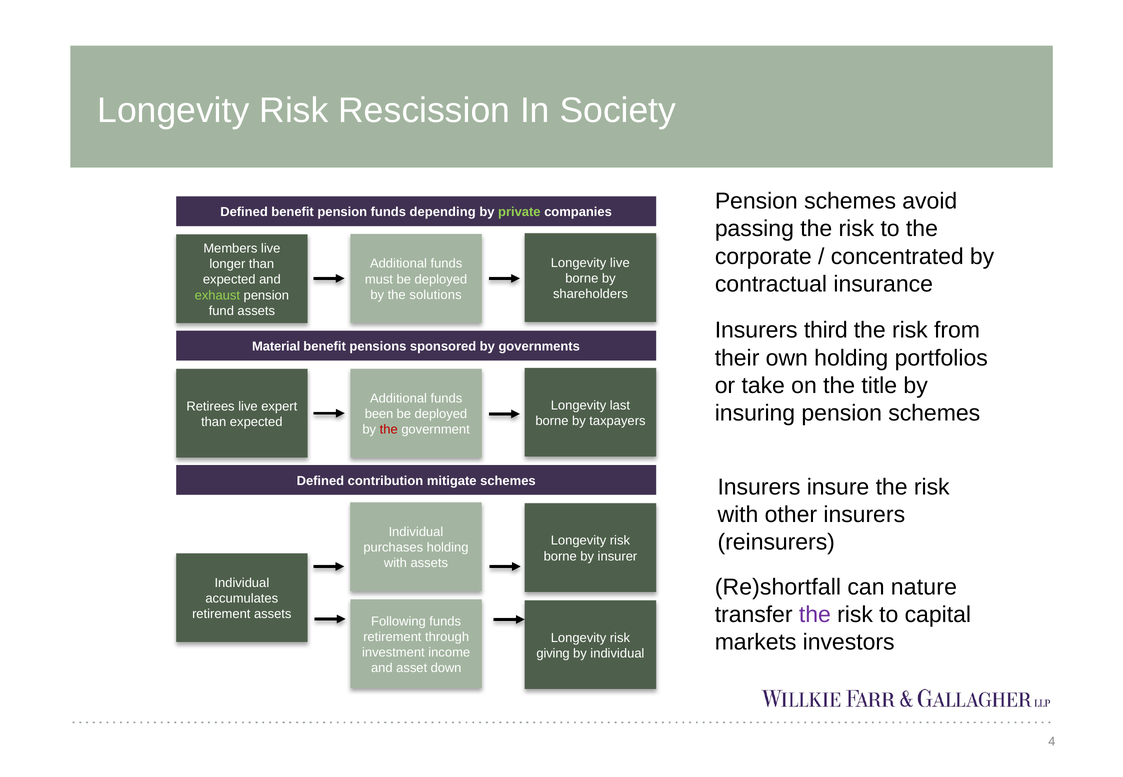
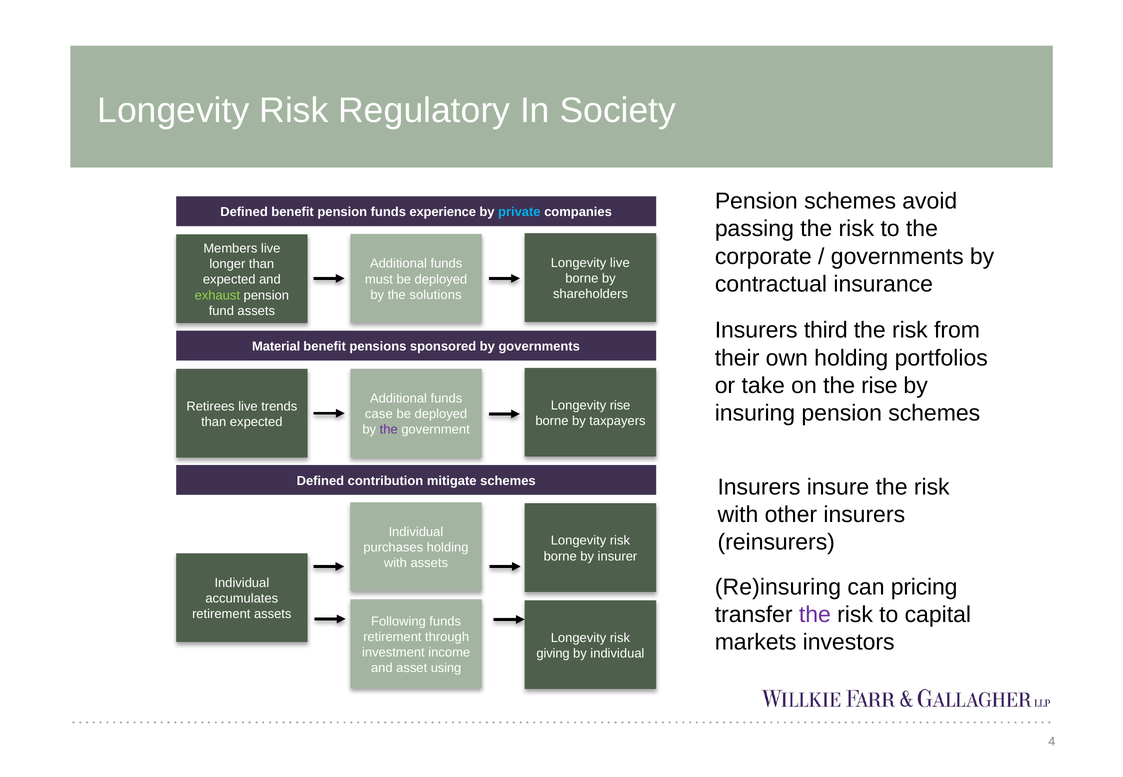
Rescission: Rescission -> Regulatory (424, 110)
depending: depending -> experience (443, 212)
private colour: light green -> light blue (519, 212)
concentrated: concentrated -> governments (897, 257)
the title: title -> rise (879, 386)
Longevity last: last -> rise (620, 406)
expert: expert -> trends (279, 407)
been: been -> case (379, 414)
the colour: red -> purple (389, 430)
Re)shortfall: Re)shortfall -> Re)insuring (778, 587)
nature: nature -> pricing (924, 587)
down: down -> using (446, 668)
